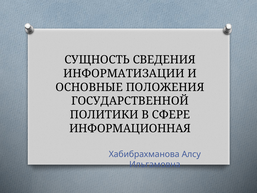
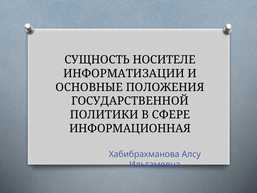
СВЕДЕНИЯ: СВЕДЕНИЯ -> НОСИТЕЛЕ (164, 60)
